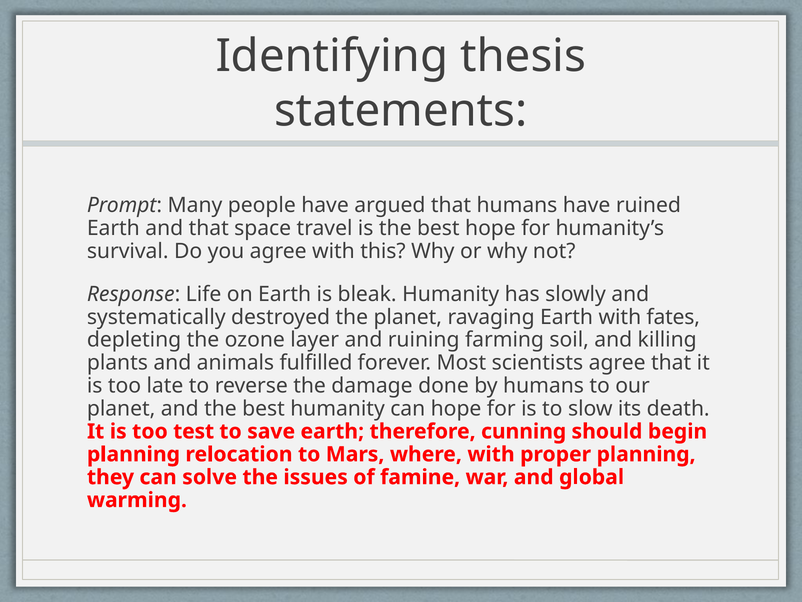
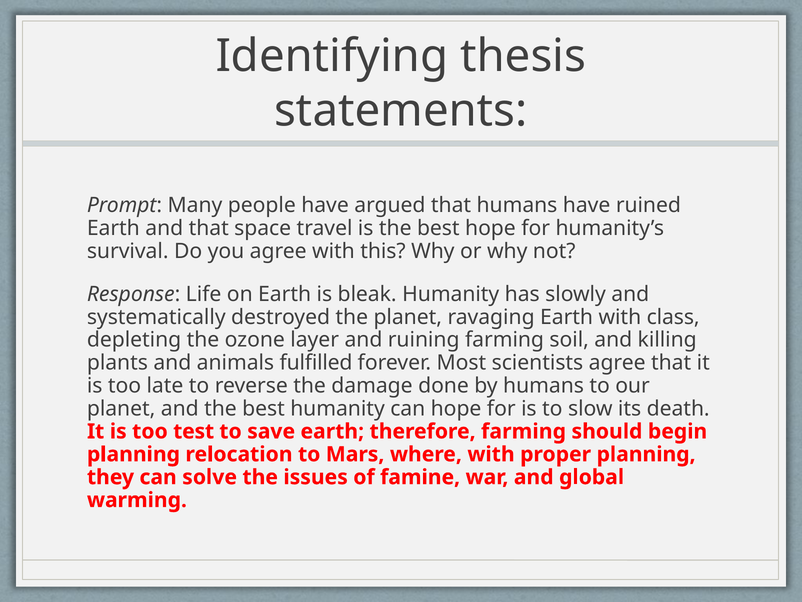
fates: fates -> class (673, 317)
therefore cunning: cunning -> farming (524, 431)
